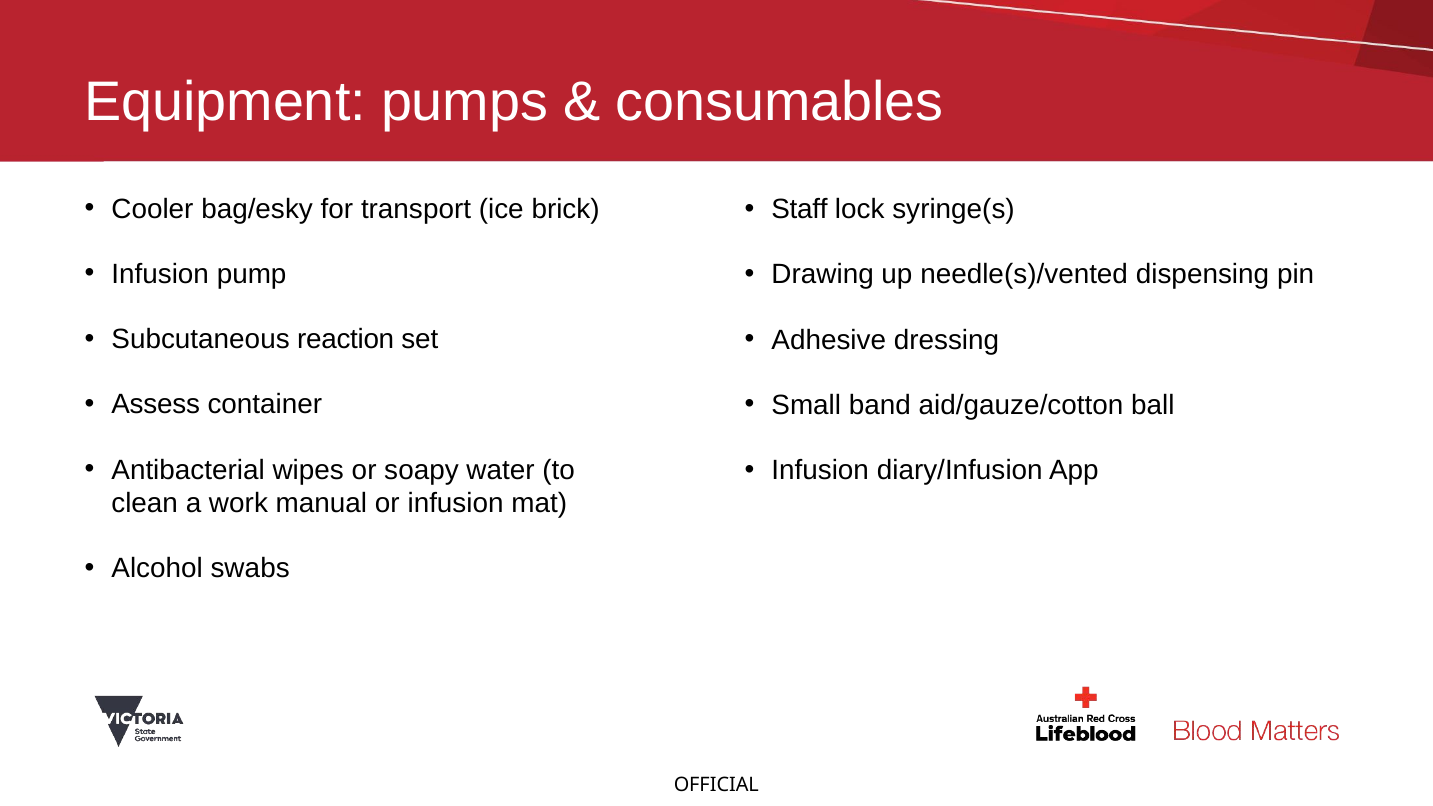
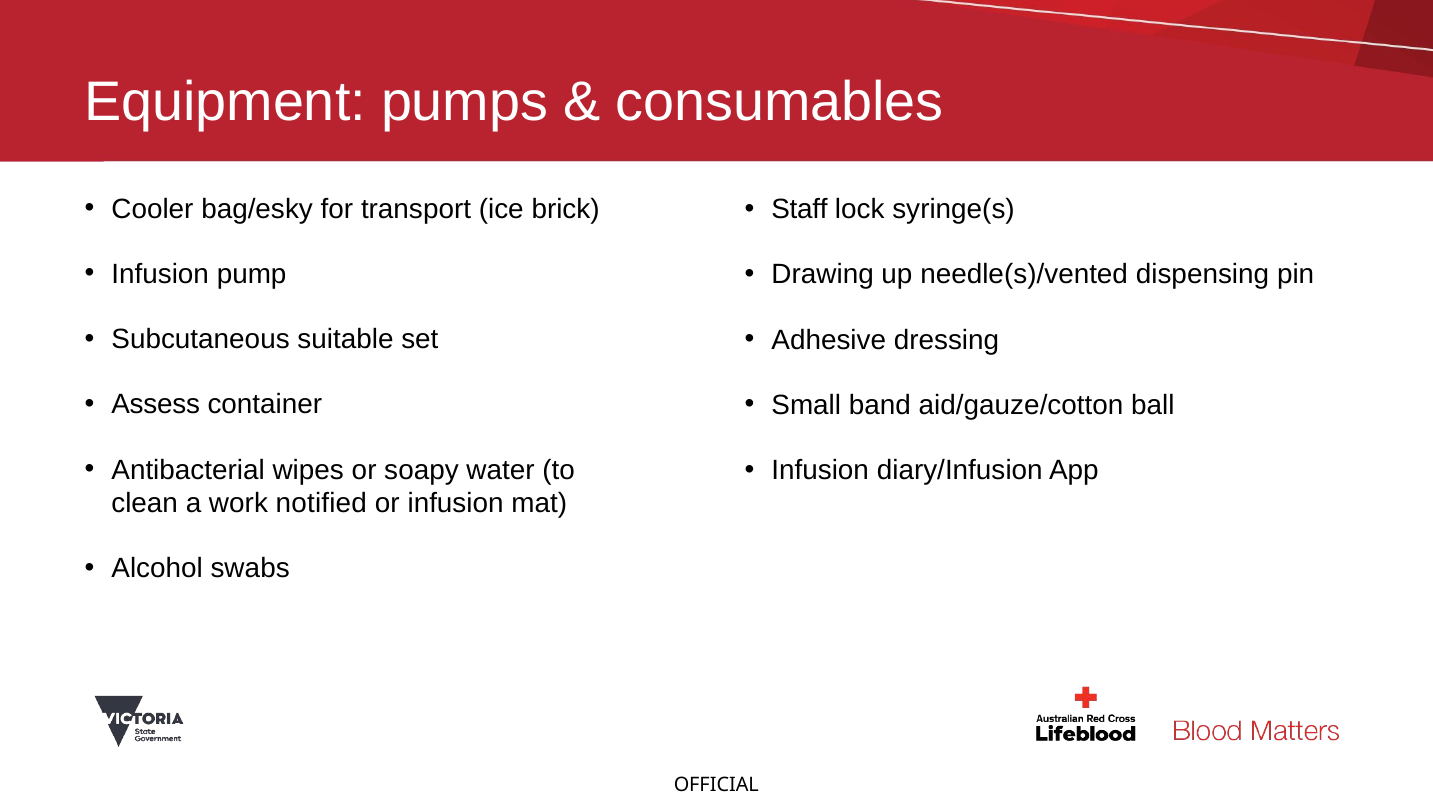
reaction: reaction -> suitable (345, 340)
manual: manual -> notified (321, 504)
